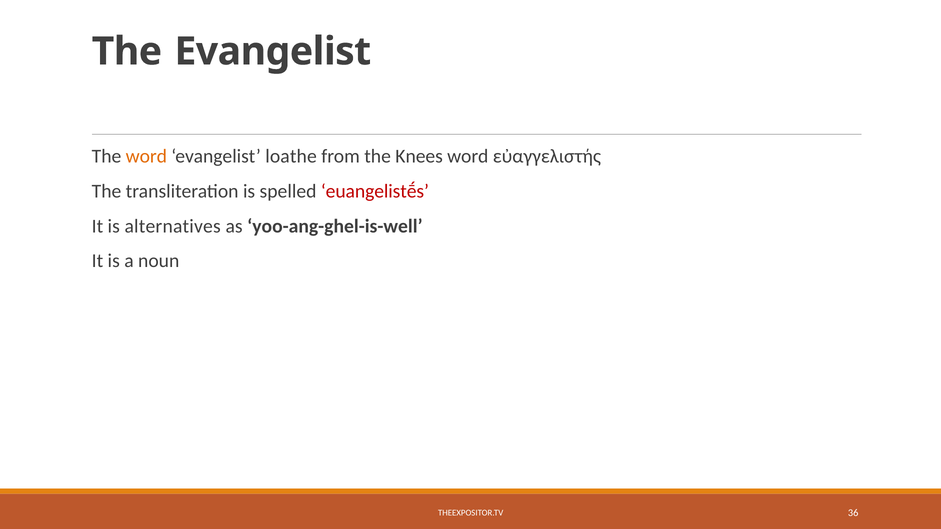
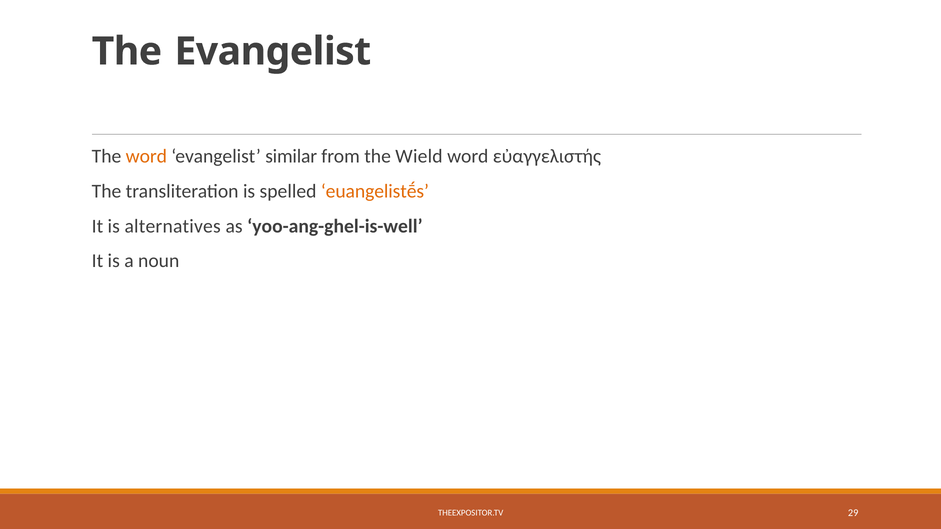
loathe: loathe -> similar (291, 156)
Knees: Knees -> Wield (419, 156)
euangelistḗs colour: red -> orange (375, 191)
36: 36 -> 29 (853, 513)
